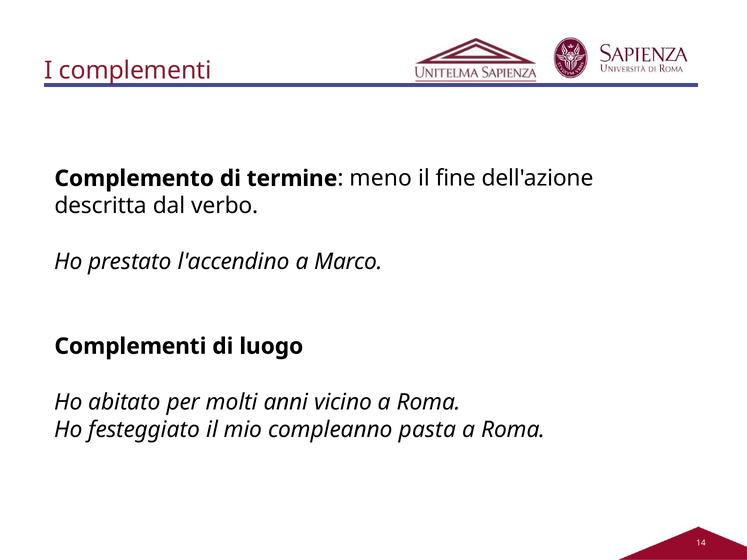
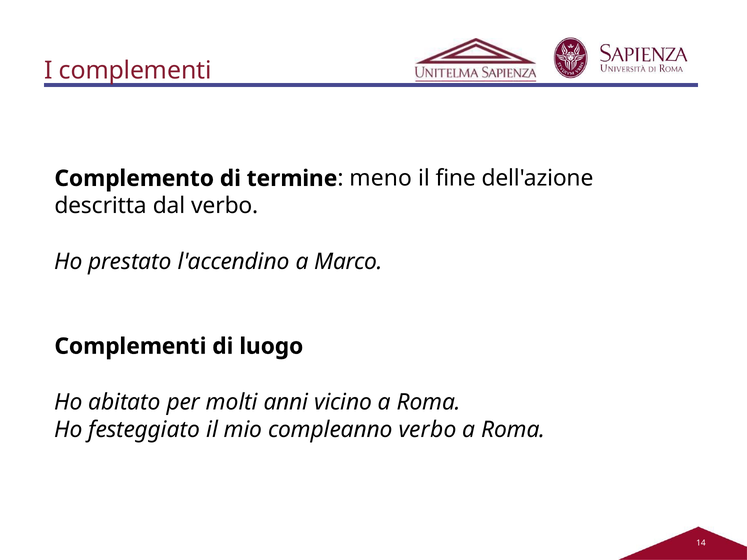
compleanno pasta: pasta -> verbo (428, 430)
